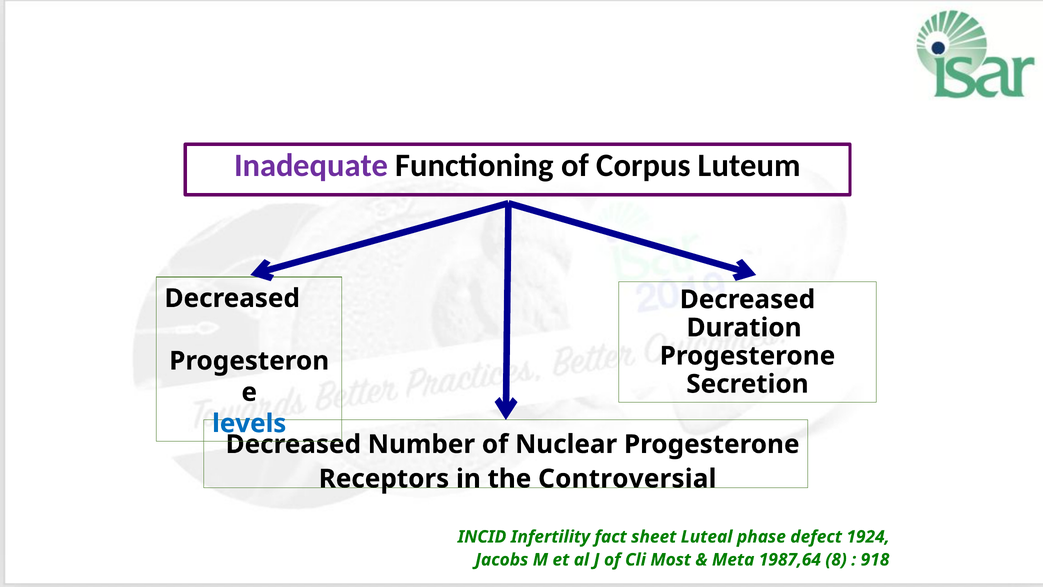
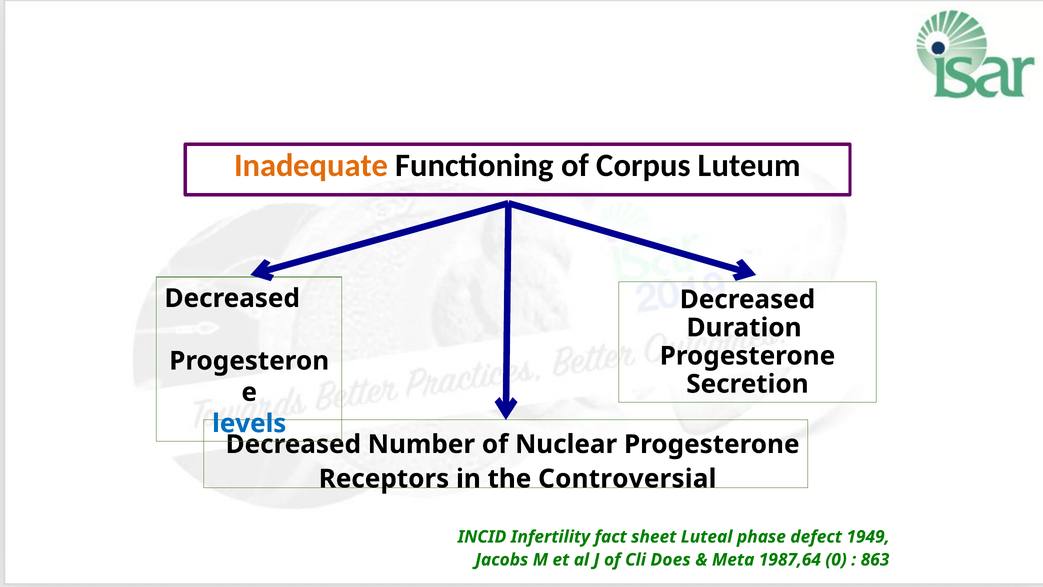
Inadequate colour: purple -> orange (311, 165)
1924: 1924 -> 1949 (868, 537)
Most: Most -> Does (671, 559)
8: 8 -> 0 (836, 559)
918: 918 -> 863 (875, 559)
